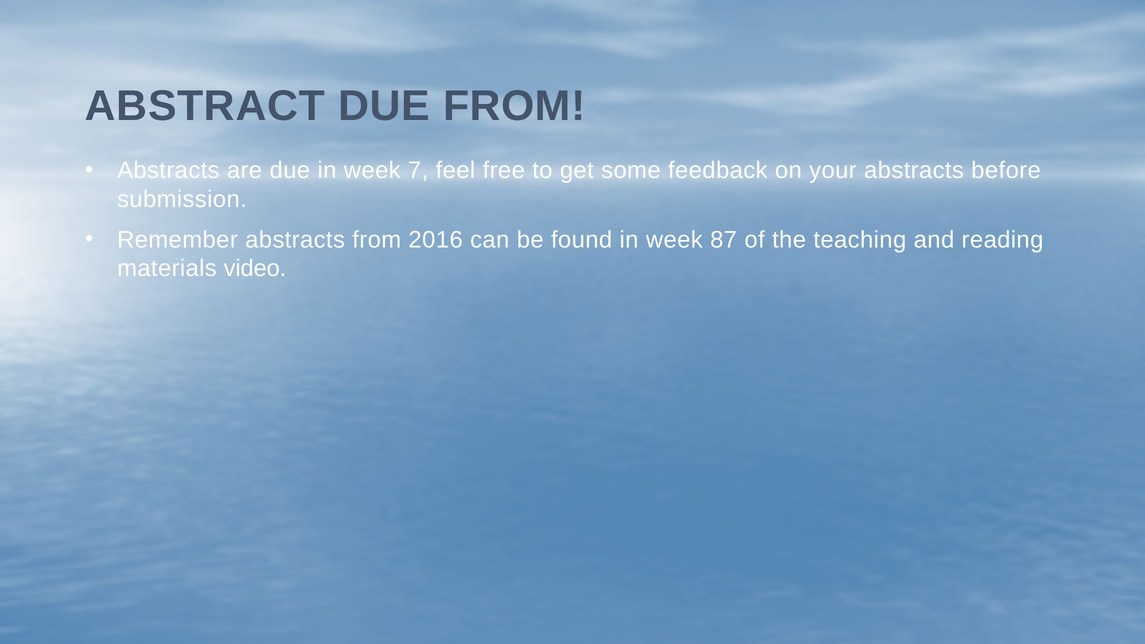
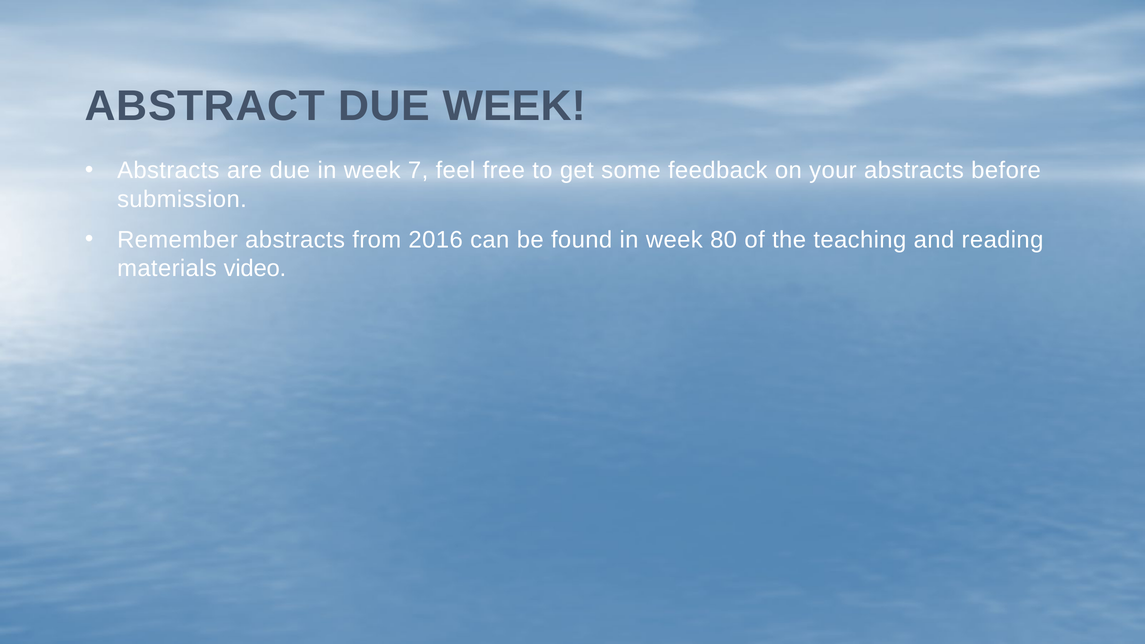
DUE FROM: FROM -> WEEK (514, 106)
87: 87 -> 80 (724, 240)
